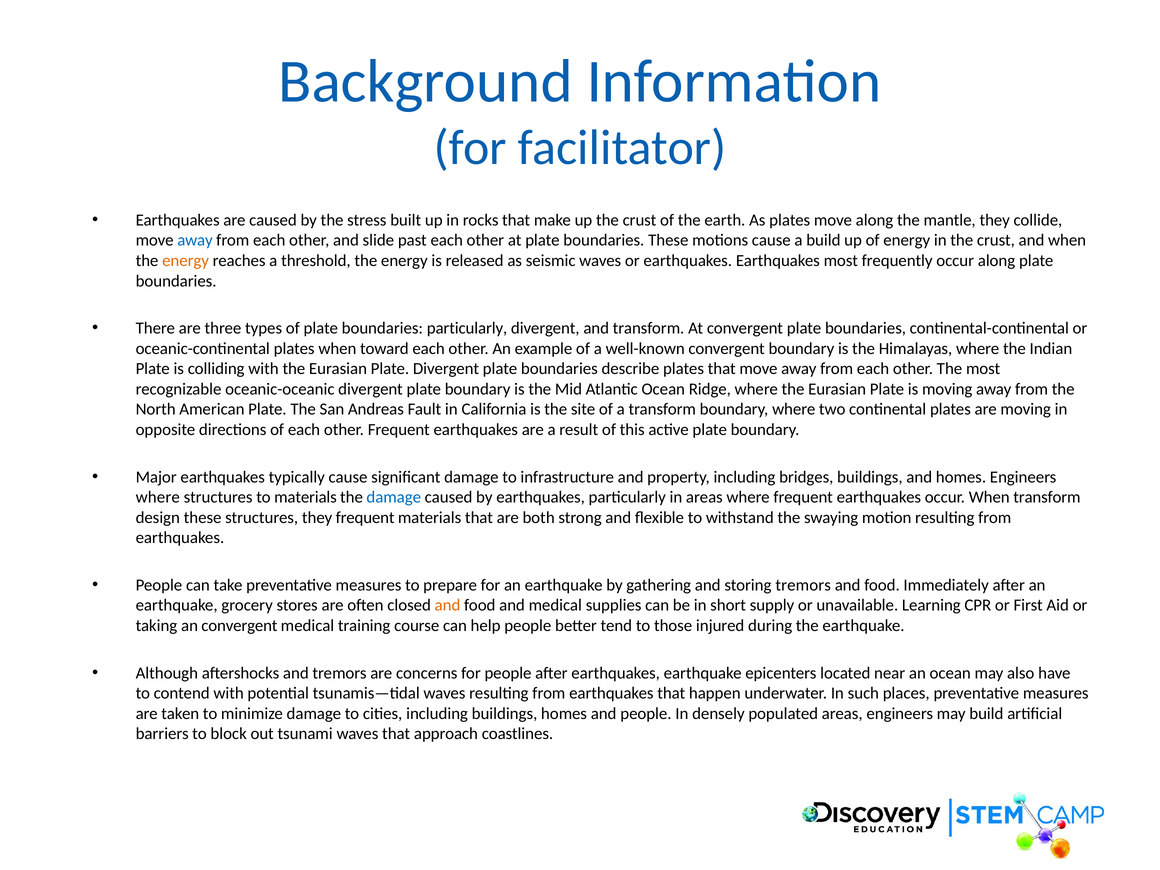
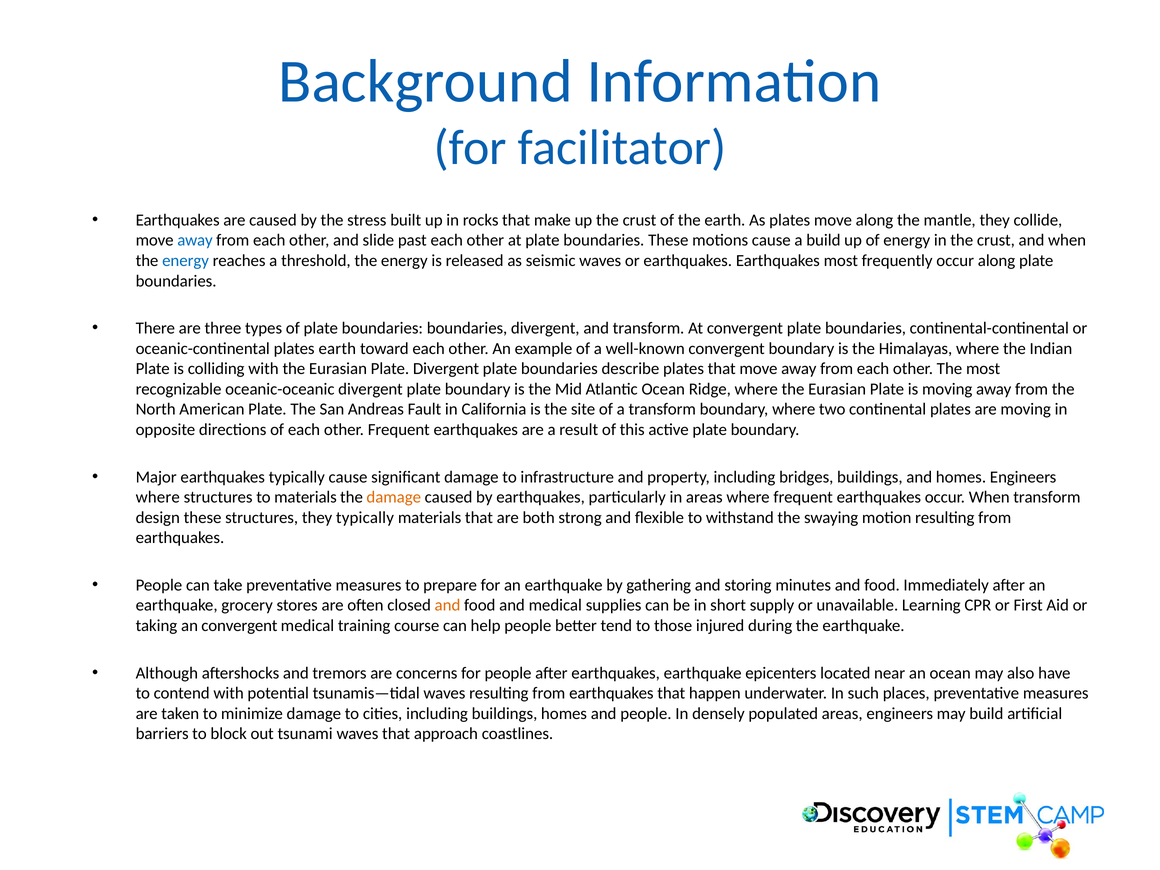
energy colour: orange -> blue (186, 261)
boundaries particularly: particularly -> boundaries (467, 328)
plates when: when -> earth (337, 349)
damage colour: blue -> orange (394, 497)
they frequent: frequent -> typically (365, 518)
storing tremors: tremors -> minutes (803, 585)
